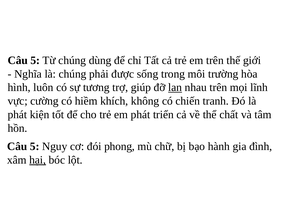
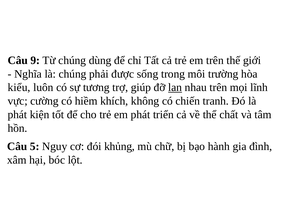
5: 5 -> 9 (35, 60)
hình: hình -> kiểu (19, 88)
phong: phong -> khủng (119, 147)
hại underline: present -> none (38, 160)
